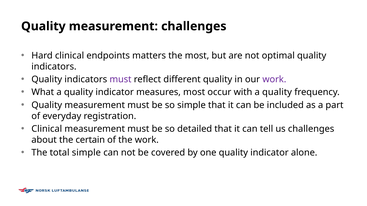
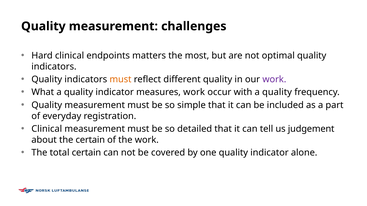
must colour: purple -> orange (121, 80)
measures most: most -> work (194, 92)
us challenges: challenges -> judgement (311, 129)
total simple: simple -> certain (86, 153)
